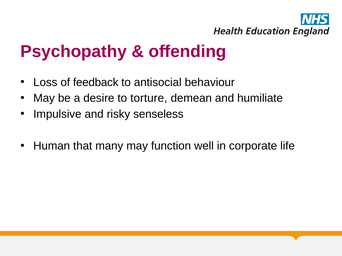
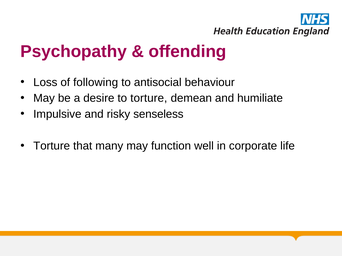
feedback: feedback -> following (96, 82)
Human: Human -> Torture (52, 146)
